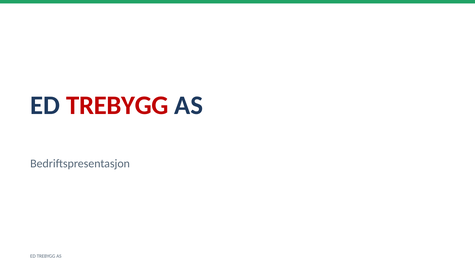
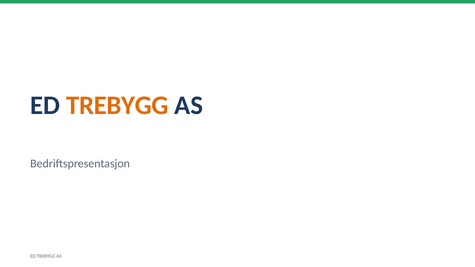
TREBYGG colour: red -> orange (117, 105)
